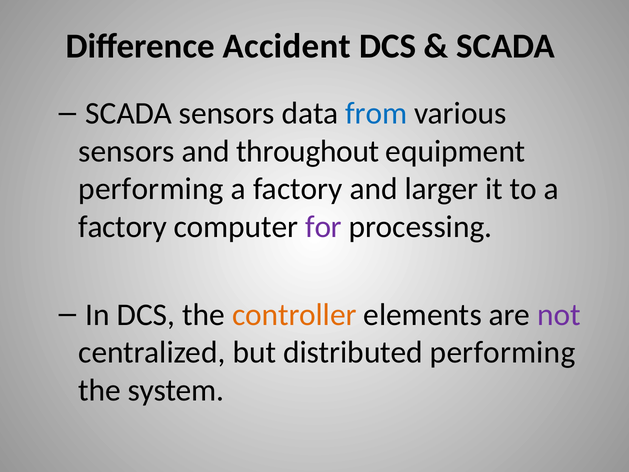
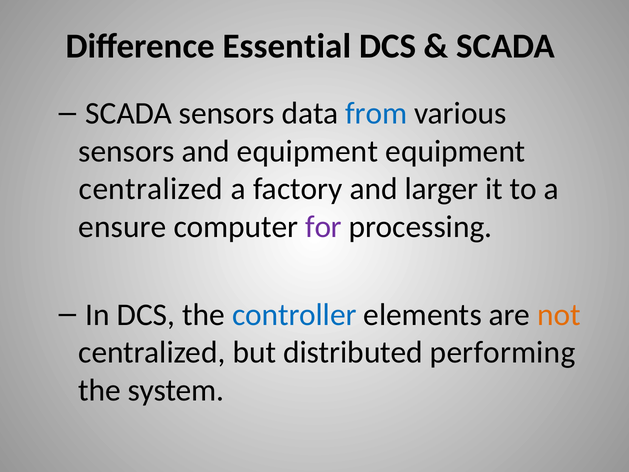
Accident: Accident -> Essential (287, 46)
and throughout: throughout -> equipment (307, 151)
performing: performing -> centralized (151, 189)
factory: factory -> ensure (122, 227)
controller colour: orange -> blue (294, 315)
not colour: purple -> orange (559, 315)
